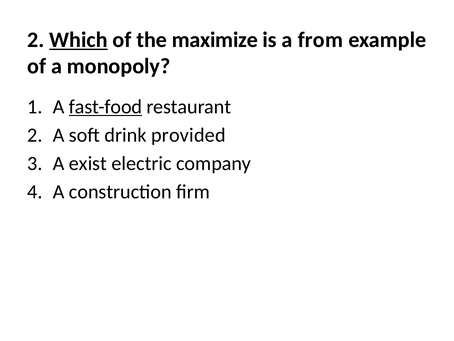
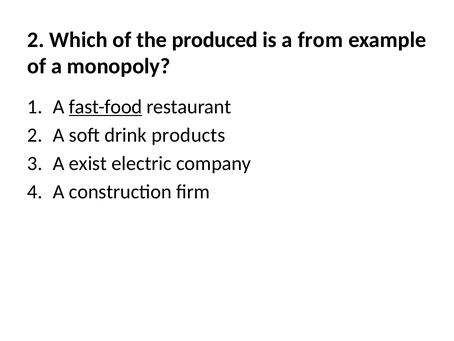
Which underline: present -> none (78, 40)
maximize: maximize -> produced (215, 40)
provided: provided -> products (188, 135)
